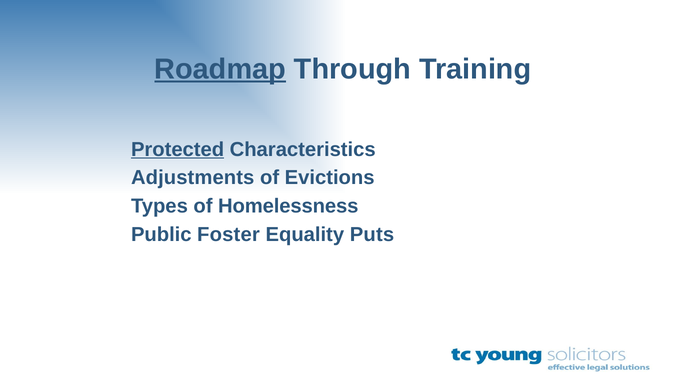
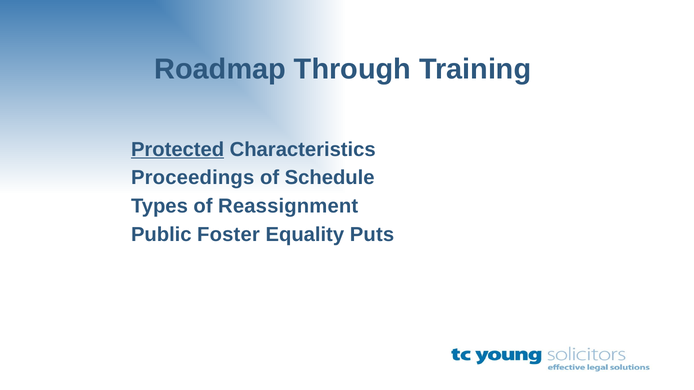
Roadmap underline: present -> none (220, 69)
Adjustments: Adjustments -> Proceedings (193, 178)
Evictions: Evictions -> Schedule (330, 178)
Homelessness: Homelessness -> Reassignment (288, 206)
